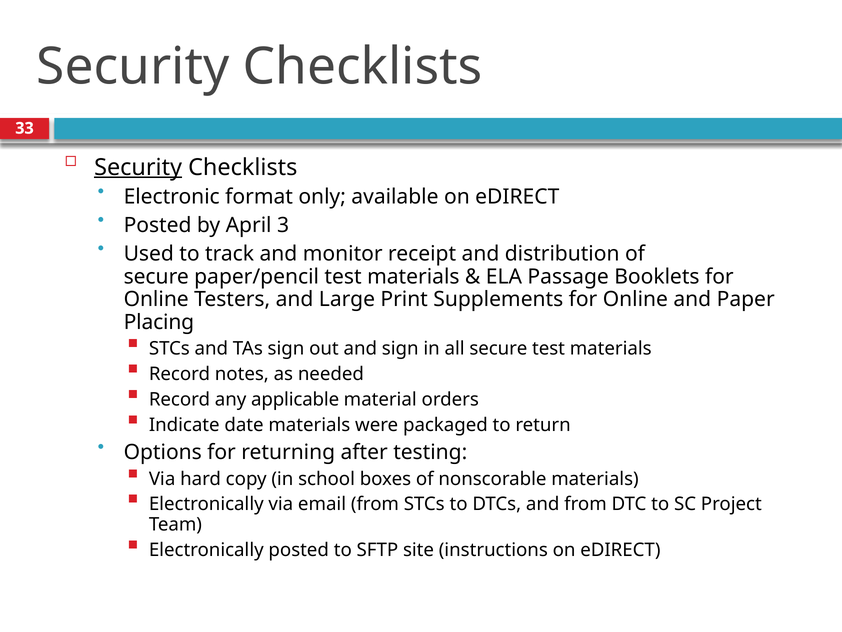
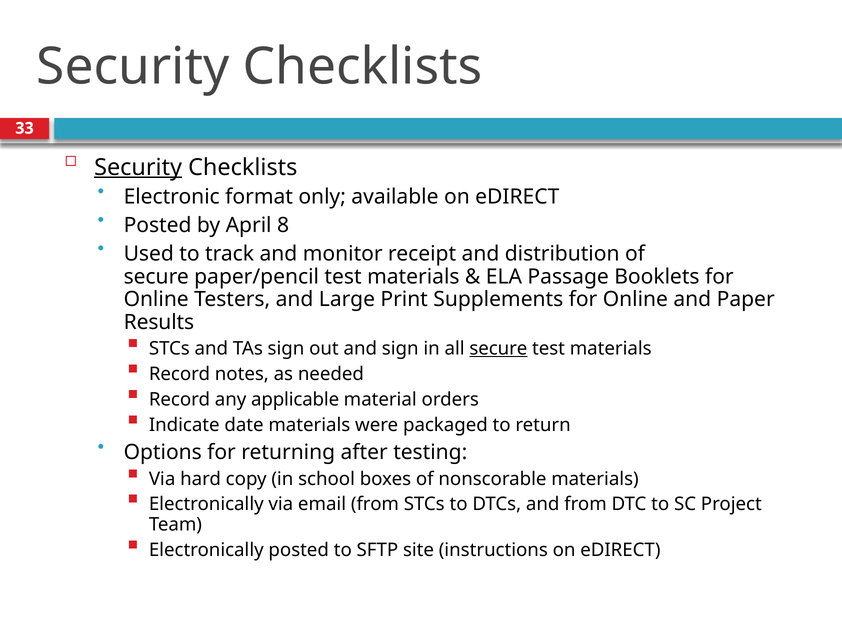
3: 3 -> 8 (283, 225)
Placing: Placing -> Results (159, 322)
secure underline: none -> present (498, 348)
